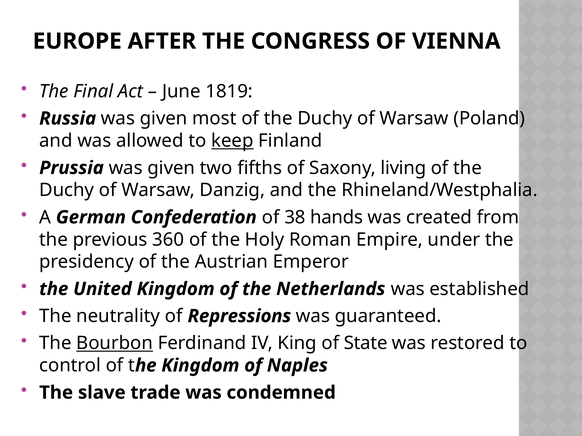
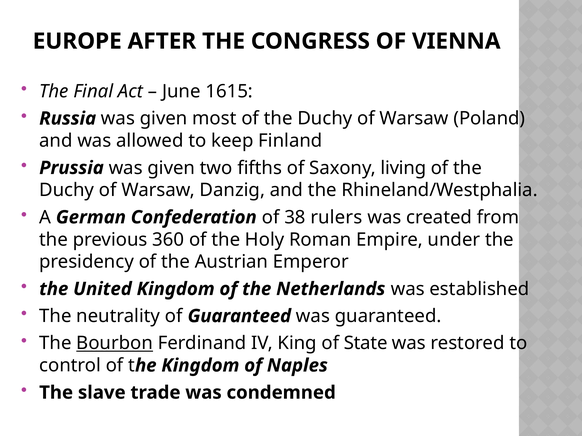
1819: 1819 -> 1615 (229, 91)
keep underline: present -> none (232, 141)
hands: hands -> rulers (336, 218)
of Repressions: Repressions -> Guaranteed (239, 316)
